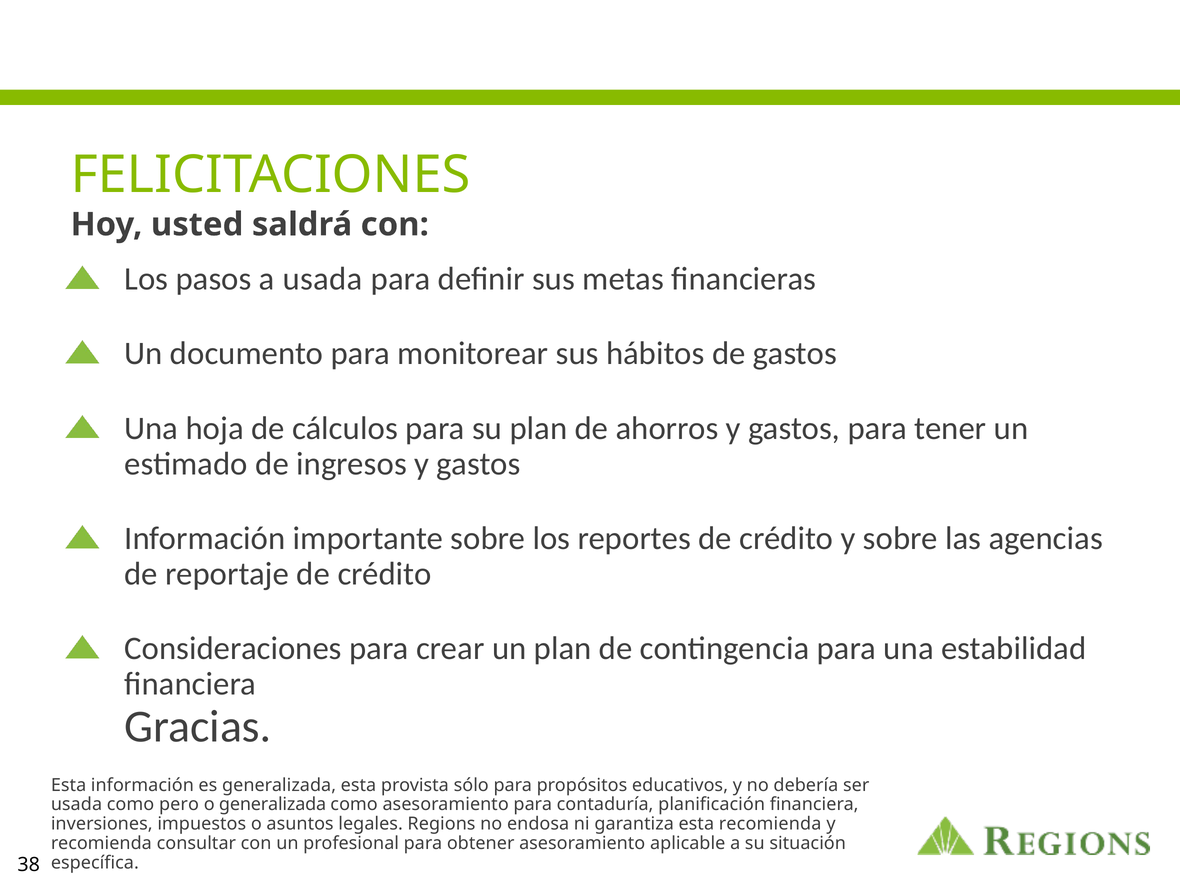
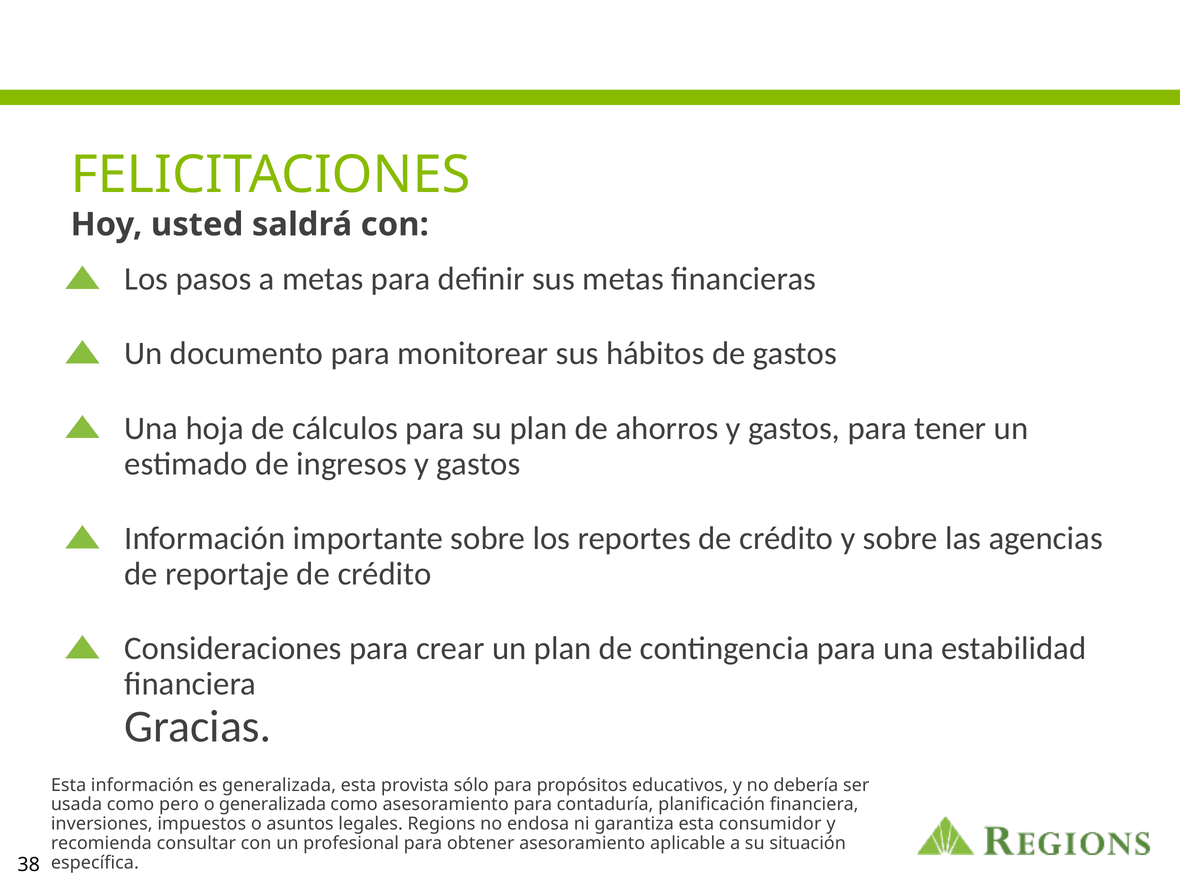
a usada: usada -> metas (323, 279)
esta recomienda: recomienda -> consumidor (770, 824)
